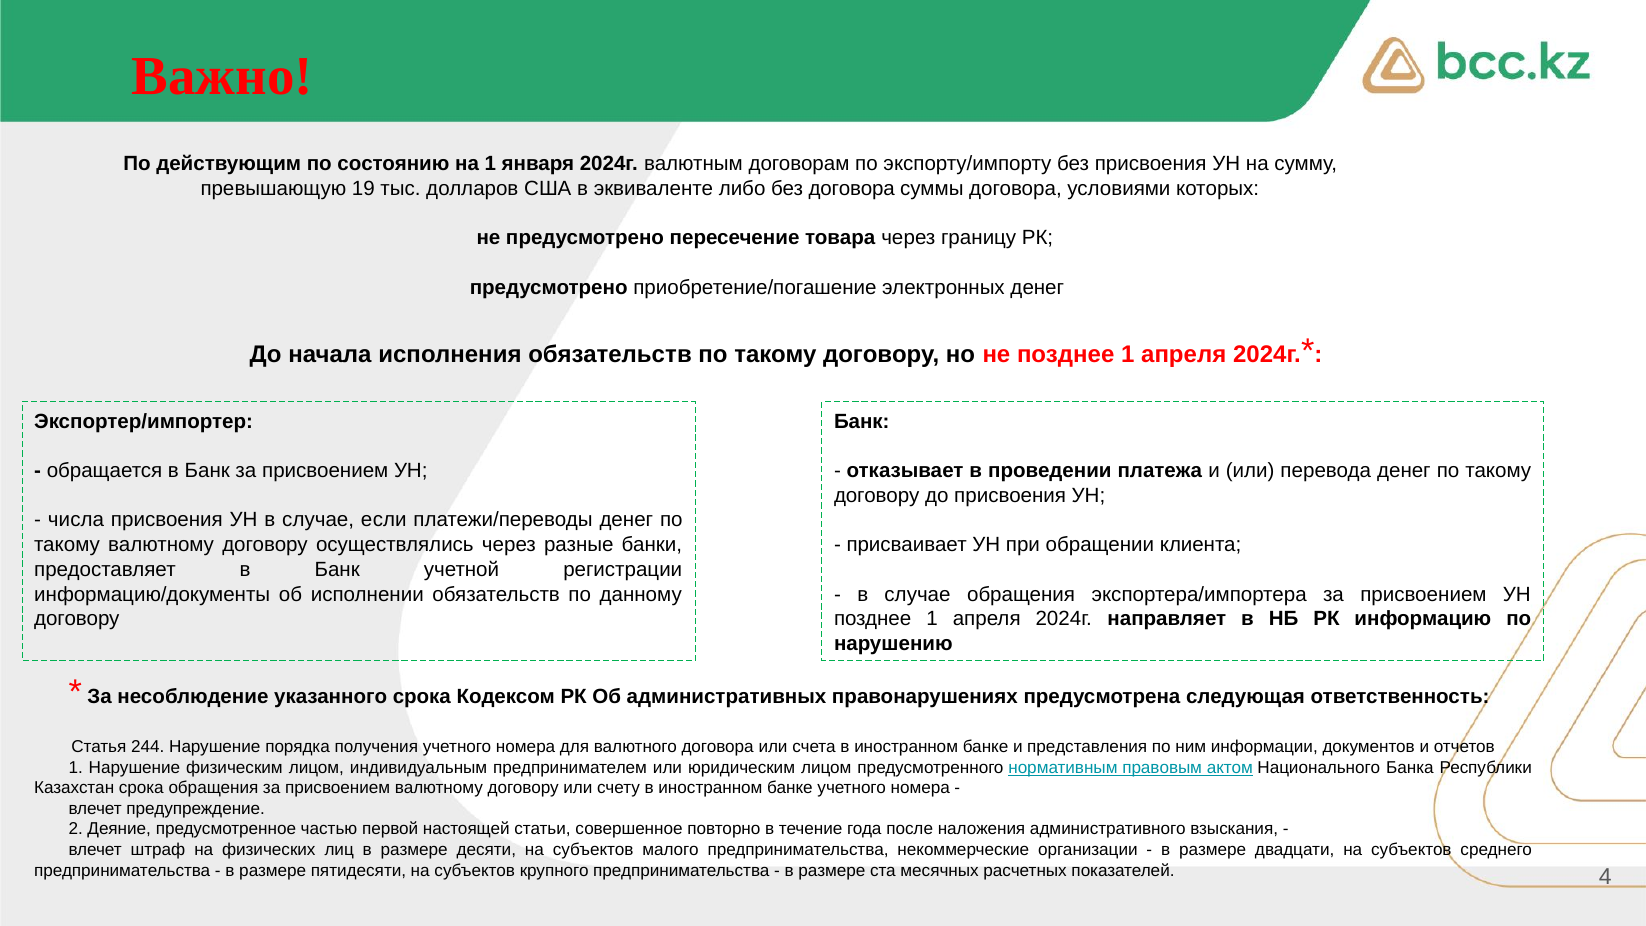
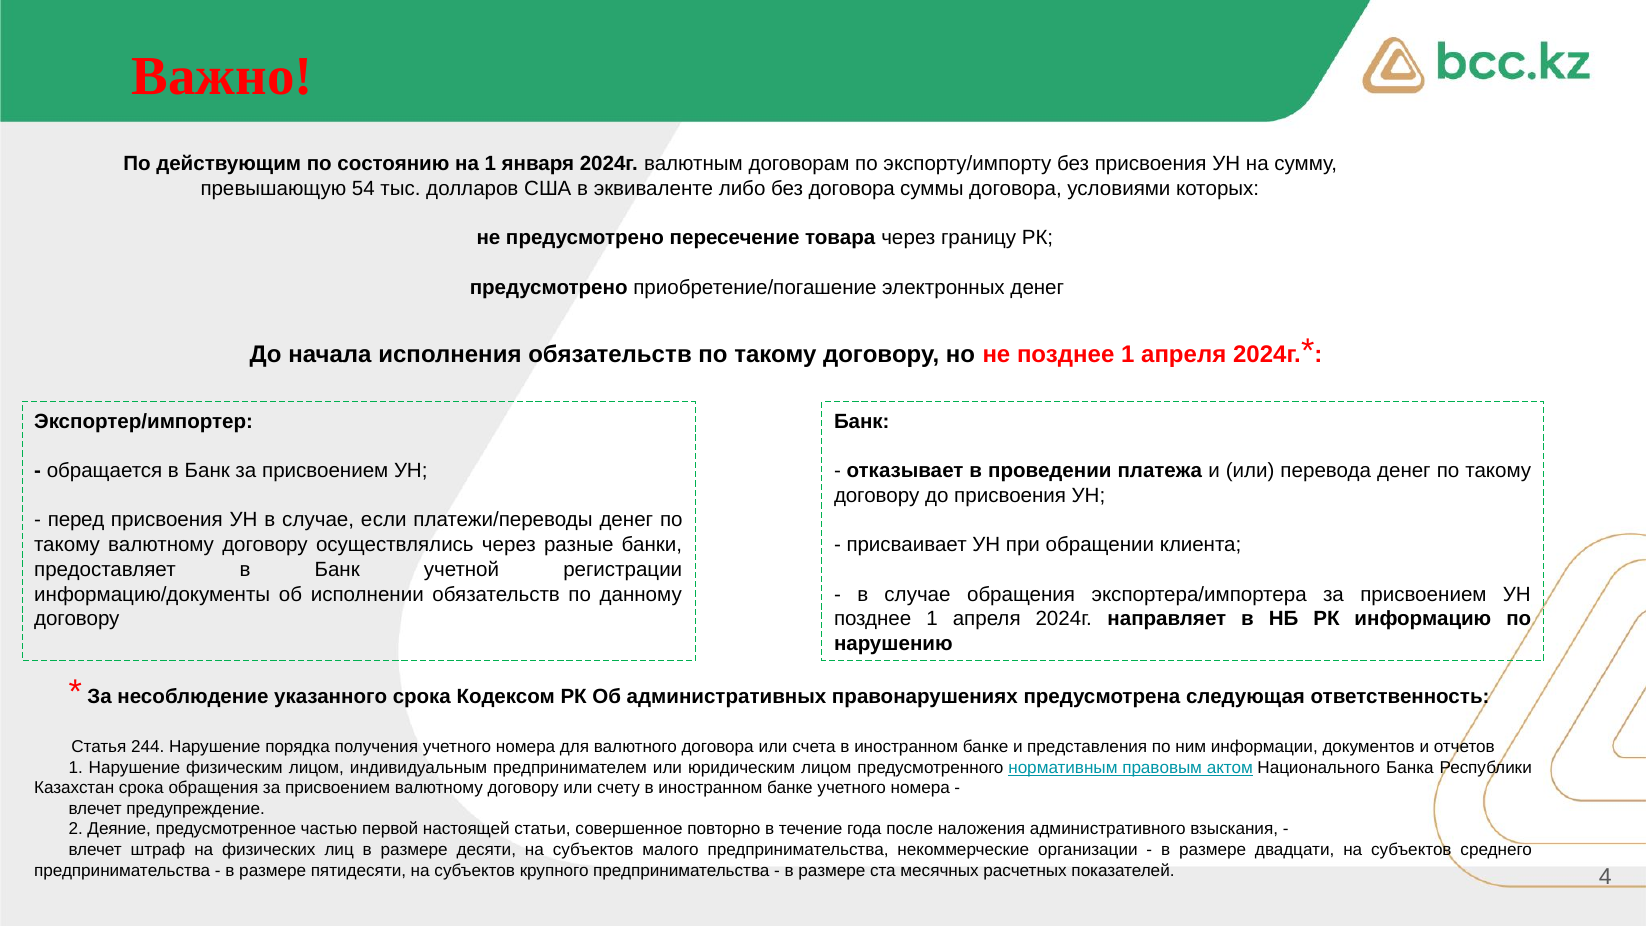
19: 19 -> 54 (363, 189)
числа: числа -> перед (76, 520)
